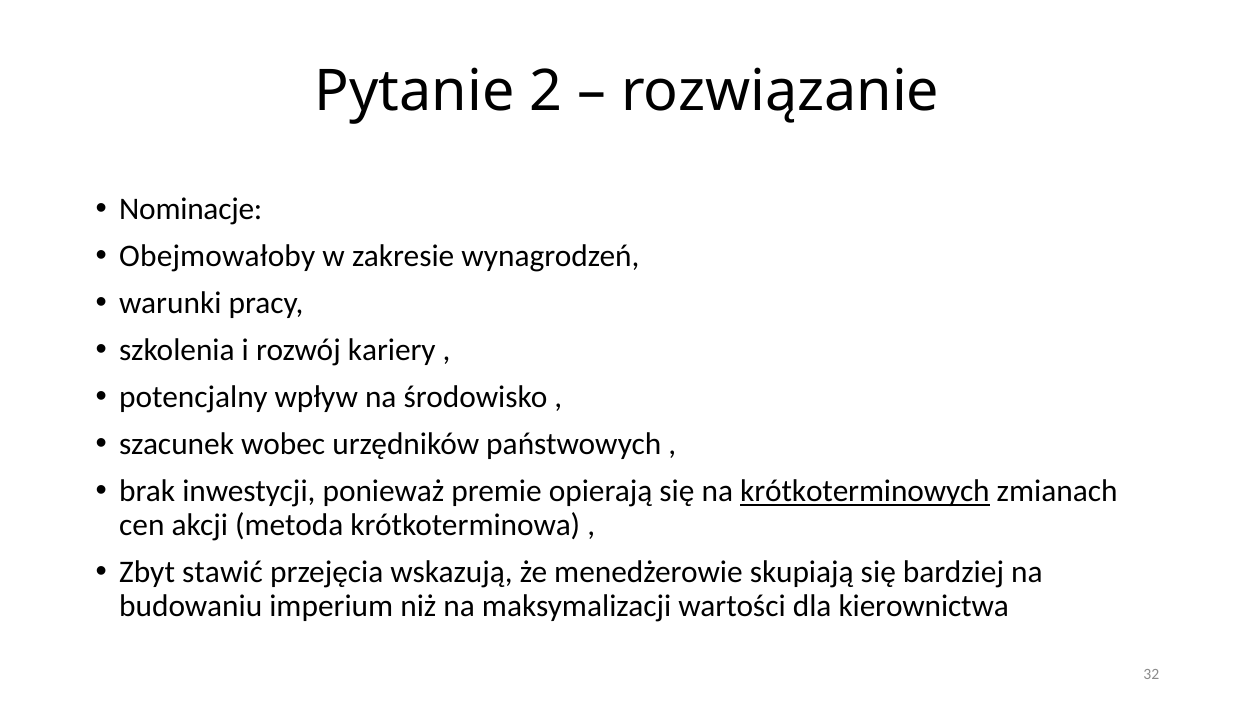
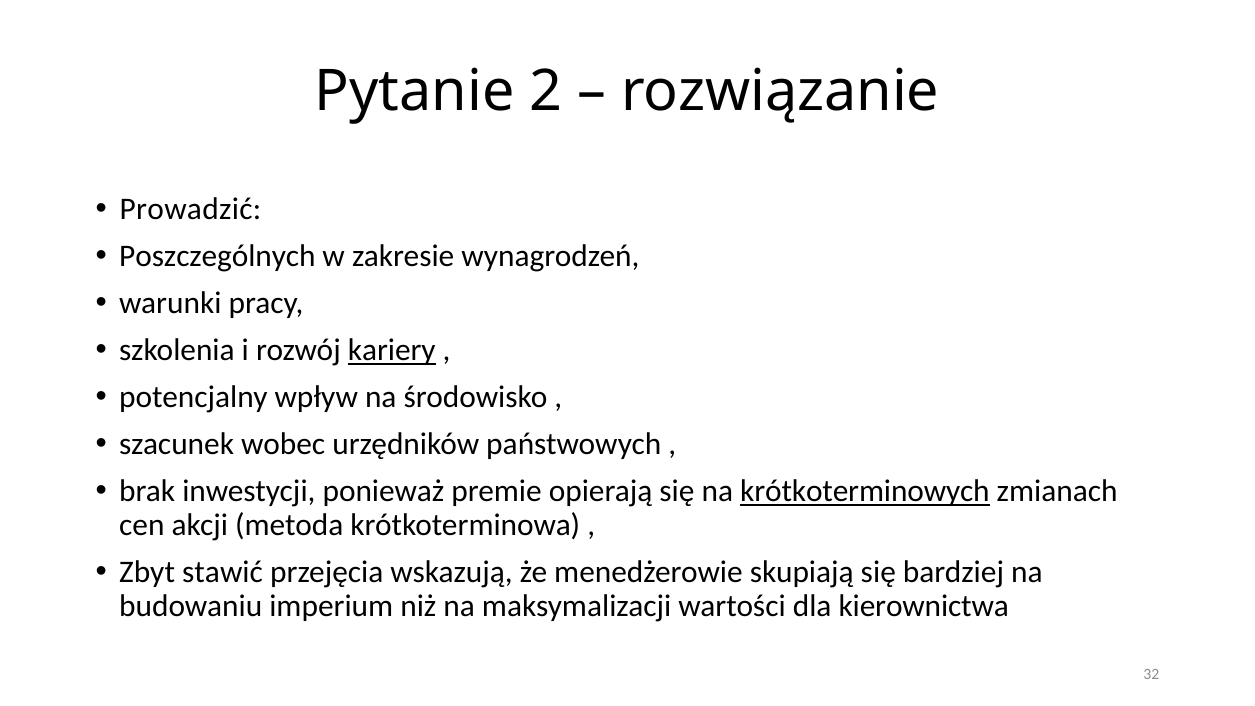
Nominacje: Nominacje -> Prowadzić (190, 209)
Obejmowałoby: Obejmowałoby -> Poszczególnych (217, 256)
kariery underline: none -> present (392, 350)
